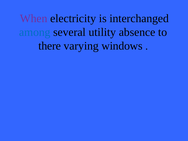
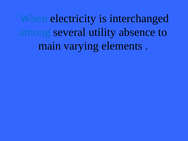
When colour: purple -> blue (34, 18)
there: there -> main (50, 46)
windows: windows -> elements (122, 46)
